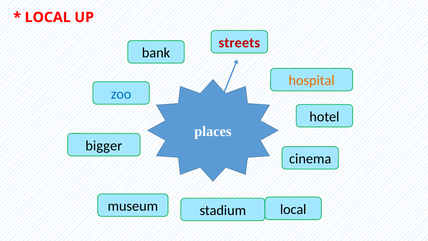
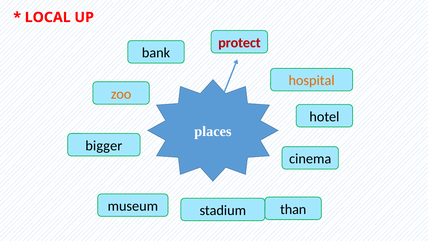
streets: streets -> protect (239, 43)
zoo colour: blue -> orange (121, 94)
local: local -> than (293, 209)
